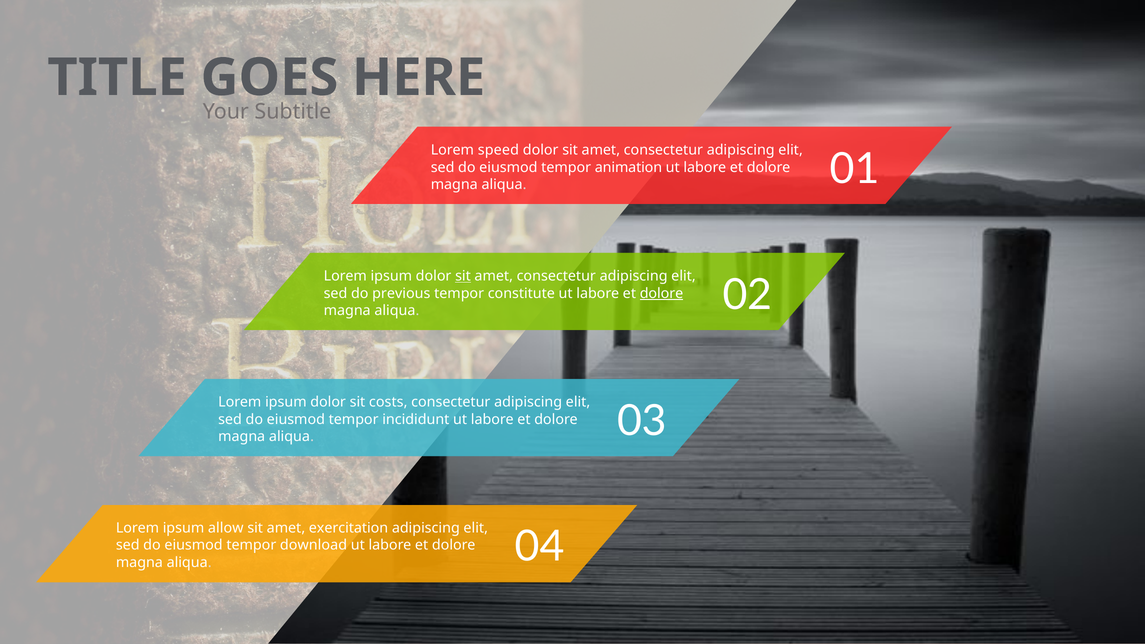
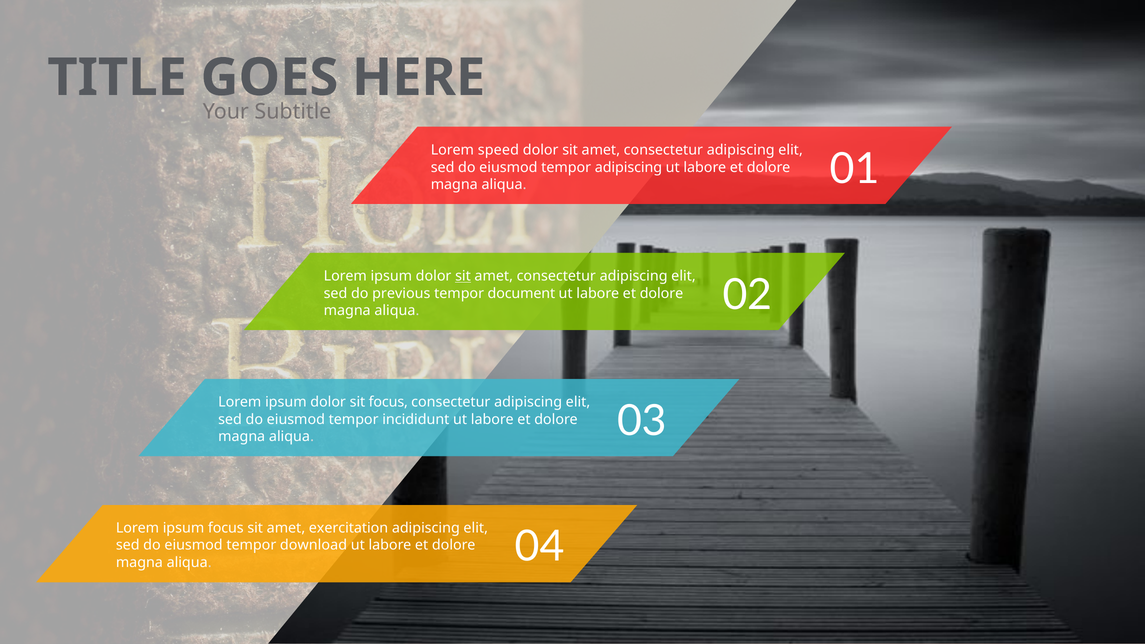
tempor animation: animation -> adipiscing (628, 167)
constitute: constitute -> document (521, 293)
dolore underline: present -> none (661, 293)
sit costs: costs -> focus (388, 402)
ipsum allow: allow -> focus (226, 528)
